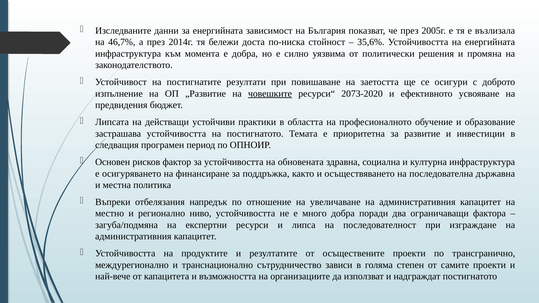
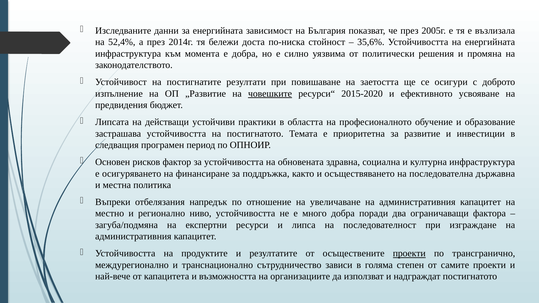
46,7%: 46,7% -> 52,4% (122, 42)
2073-2020: 2073-2020 -> 2015-2020 (362, 94)
проекти underline: none -> present (409, 254)
